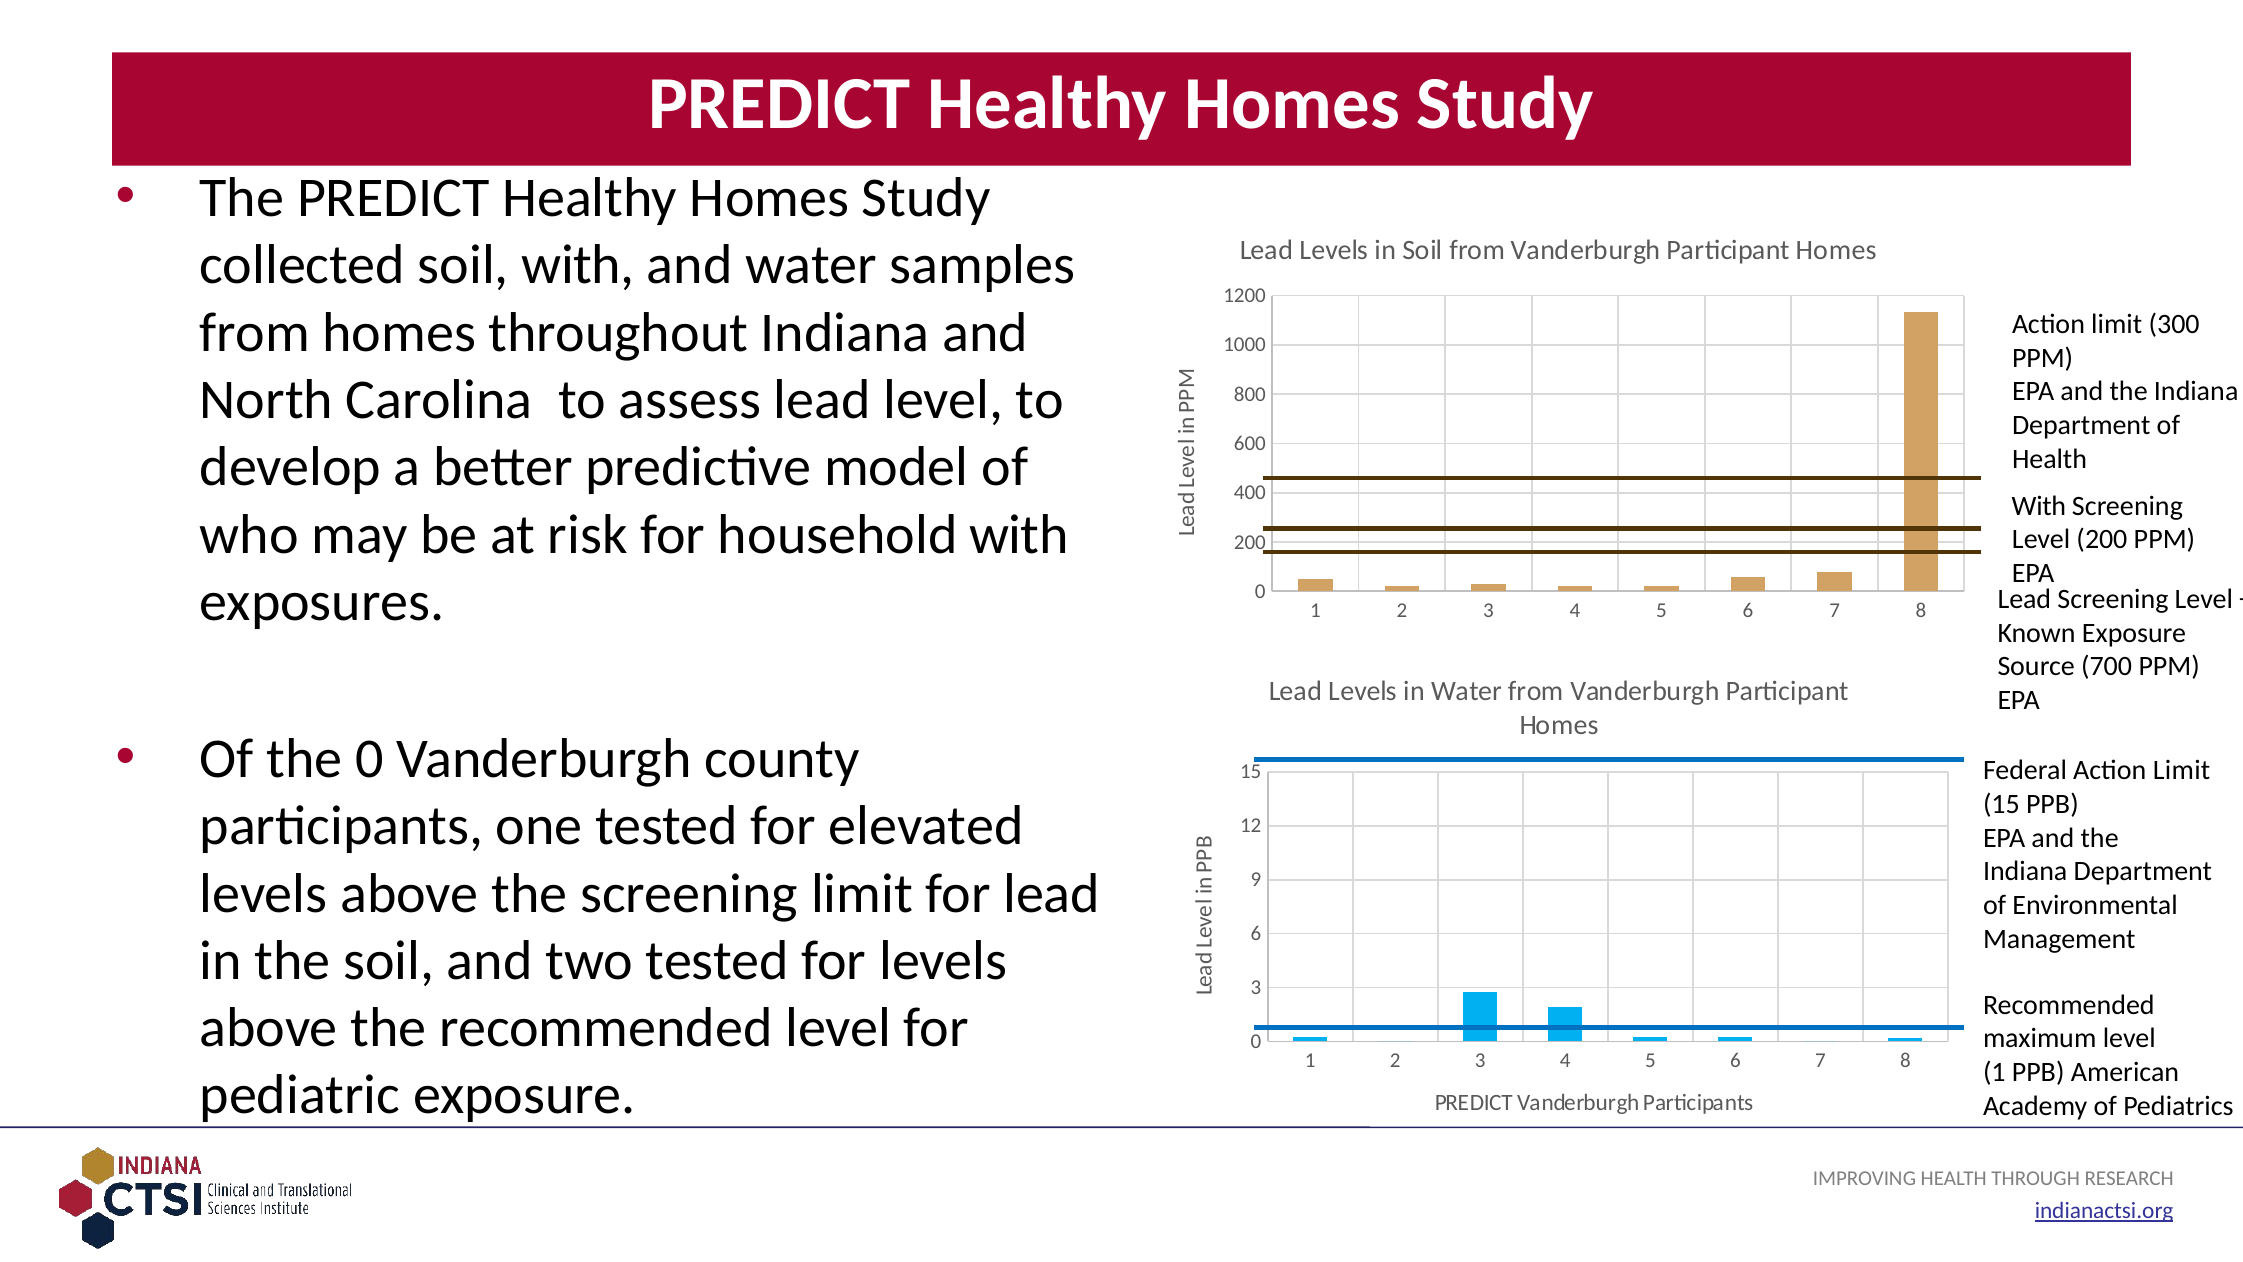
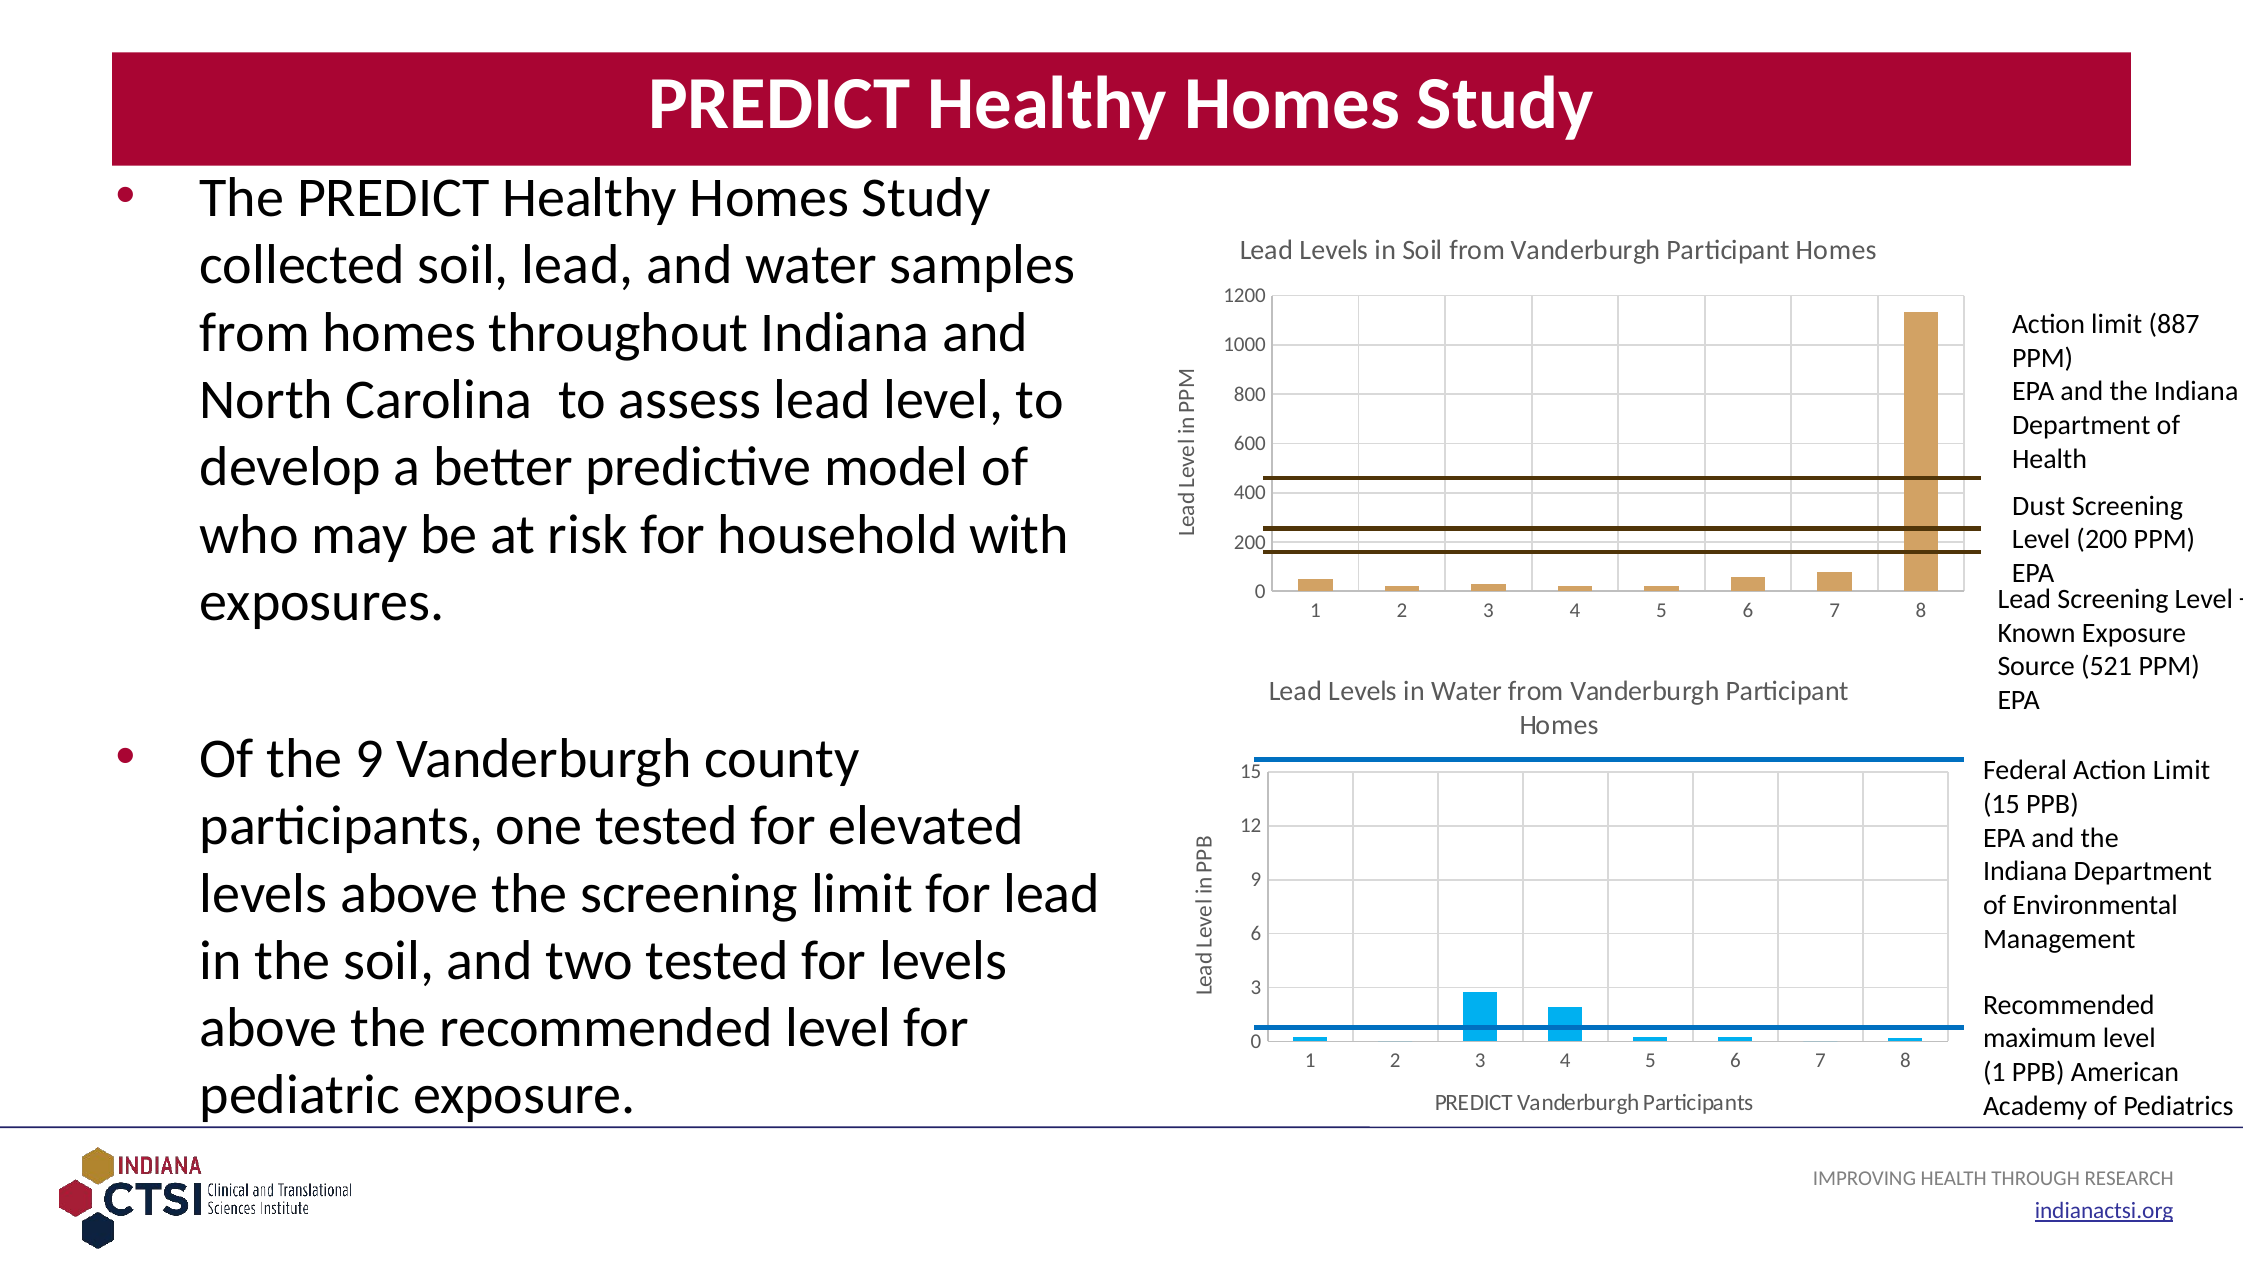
soil with: with -> lead (578, 265)
300: 300 -> 887 (2174, 324)
With: With -> Dust (2039, 506)
700: 700 -> 521 (2107, 666)
the 0: 0 -> 9 (370, 759)
